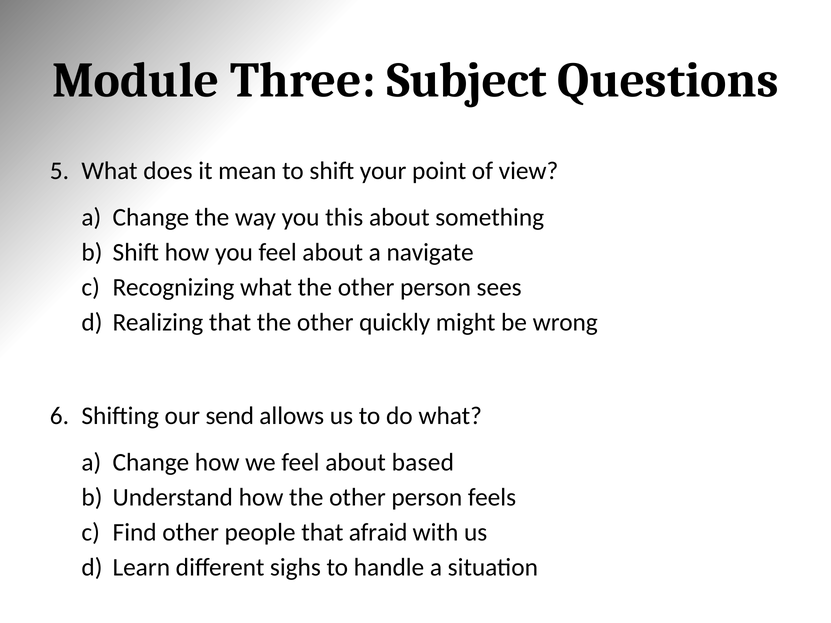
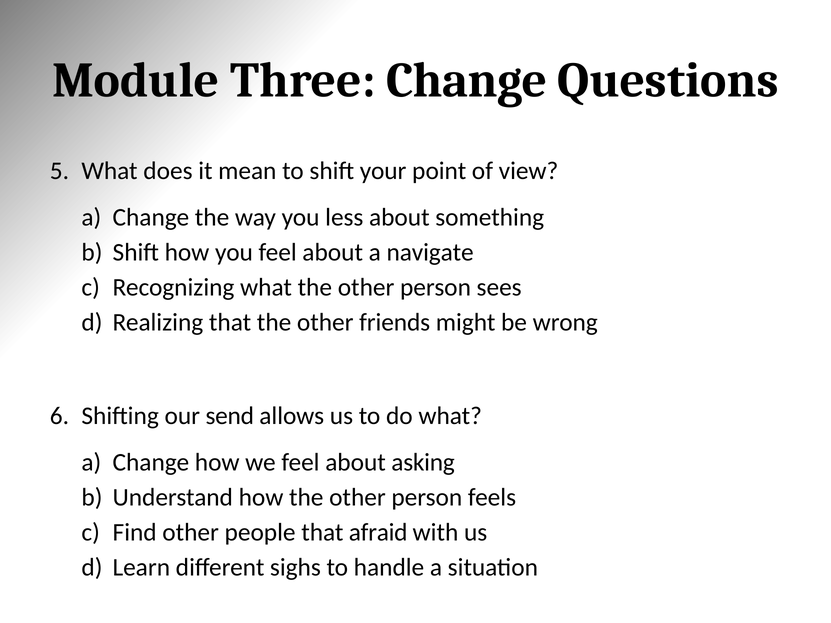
Three Subject: Subject -> Change (467, 80)
this: this -> less (344, 218)
quickly: quickly -> friends (395, 323)
based: based -> asking (423, 462)
